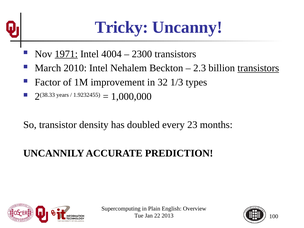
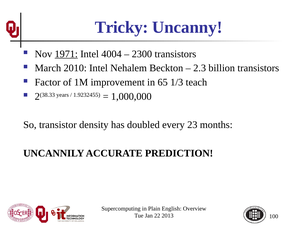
transistors underline: present -> none (258, 68)
32: 32 -> 65 (163, 82)
types: types -> teach (196, 82)
